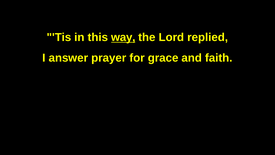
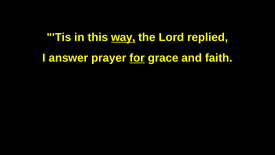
for underline: none -> present (137, 58)
